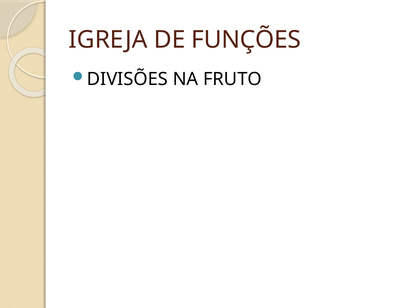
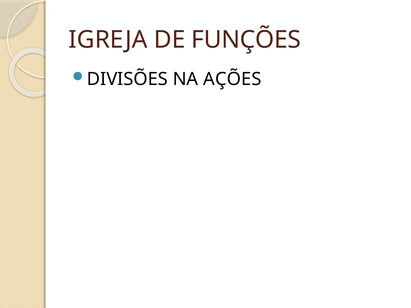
FRUTO: FRUTO -> AÇÕES (232, 79)
